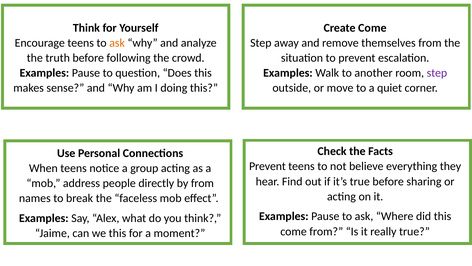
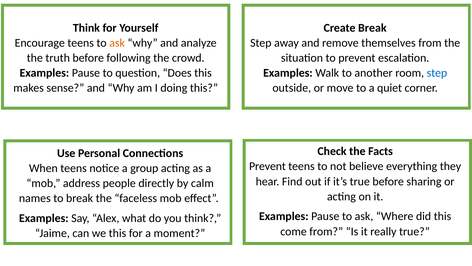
Create Come: Come -> Break (372, 28)
step colour: purple -> blue (437, 73)
by from: from -> calm (202, 183)
